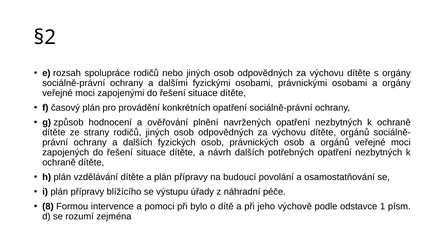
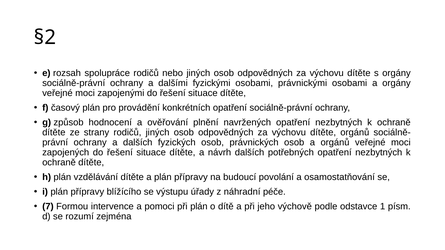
8: 8 -> 7 (48, 207)
při bylo: bylo -> plán (199, 207)
